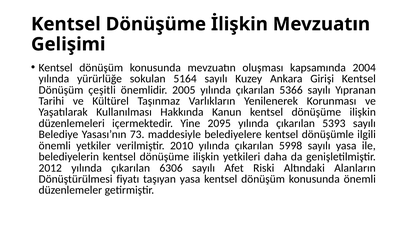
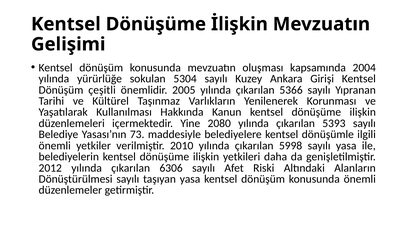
5164: 5164 -> 5304 (185, 79)
2095: 2095 -> 2080 (219, 123)
Dönüştürülmesi fiyatı: fiyatı -> sayılı (128, 179)
